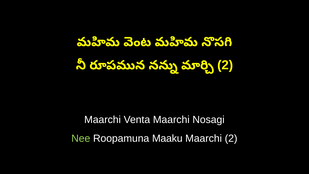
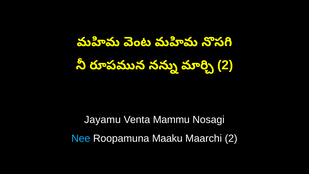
Maarchi: Maarchi -> Jayamu (103, 120)
Venta Maarchi: Maarchi -> Mammu (171, 120)
Nee colour: light green -> light blue (81, 138)
